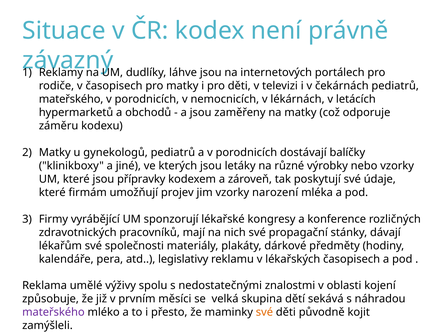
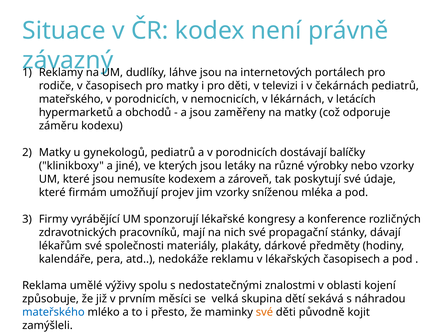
přípravky: přípravky -> nemusíte (141, 179)
narození: narození -> sníženou (275, 192)
legislativy: legislativy -> nedokáže (183, 259)
mateřského colour: purple -> blue (53, 312)
